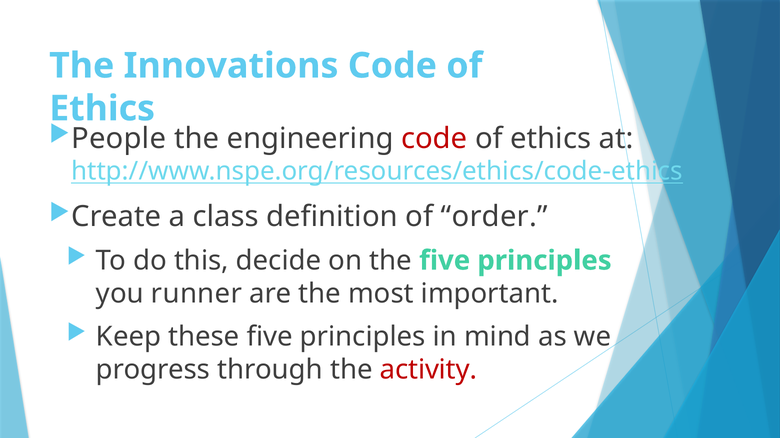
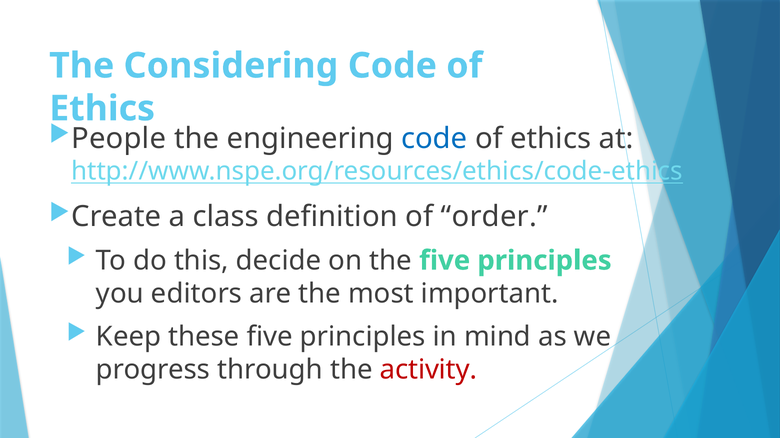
Innovations: Innovations -> Considering (231, 66)
code colour: red -> blue (434, 139)
runner: runner -> editors (197, 294)
